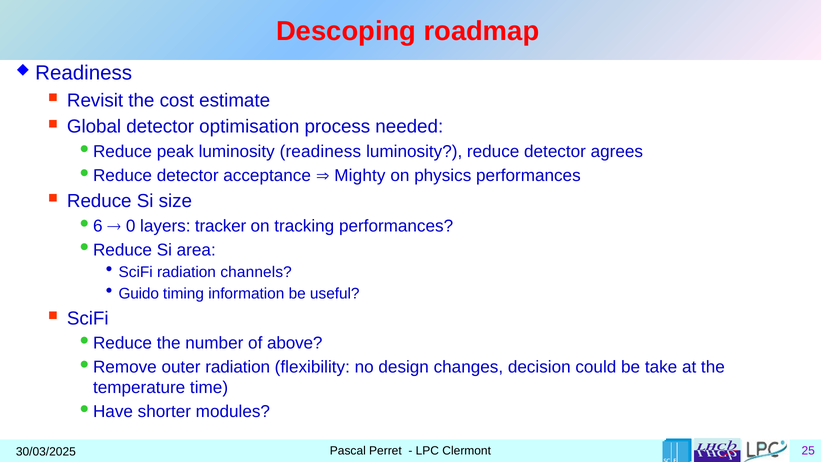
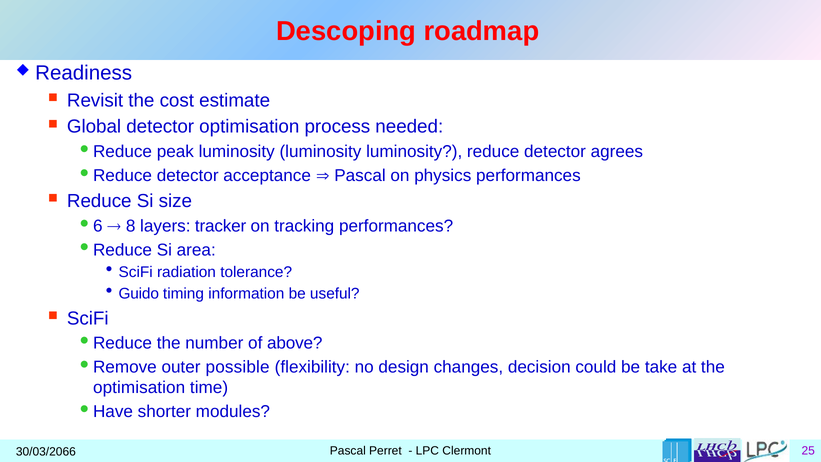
peak luminosity readiness: readiness -> luminosity (320, 152)
Mighty: Mighty -> Pascal (360, 176)
0: 0 -> 8 (131, 226)
channels: channels -> tolerance (256, 272)
outer radiation: radiation -> possible (238, 367)
temperature: temperature -> optimisation (139, 388)
30/03/2025: 30/03/2025 -> 30/03/2066 (46, 451)
